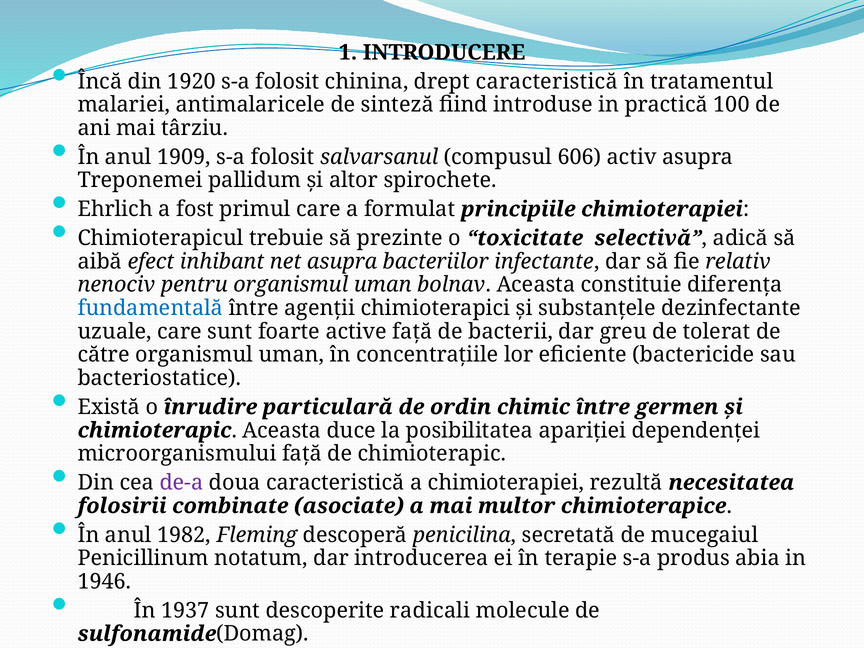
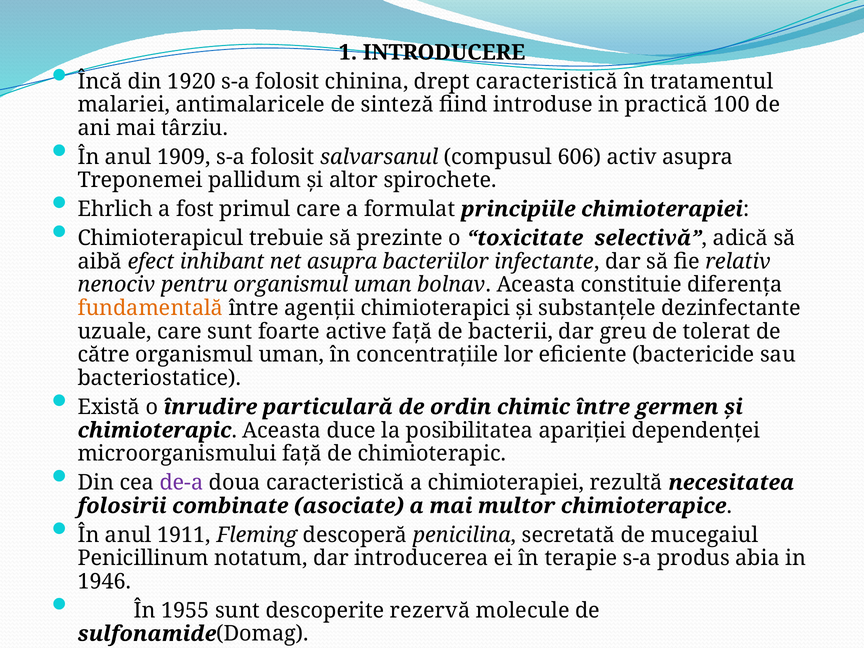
fundamentală colour: blue -> orange (150, 308)
1982: 1982 -> 1911 (184, 535)
1937: 1937 -> 1955 (185, 610)
radicali: radicali -> rezervă (430, 610)
